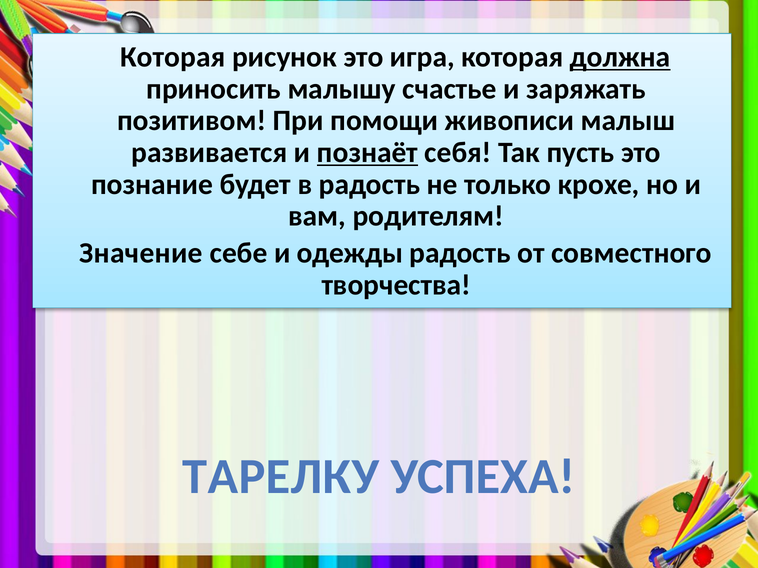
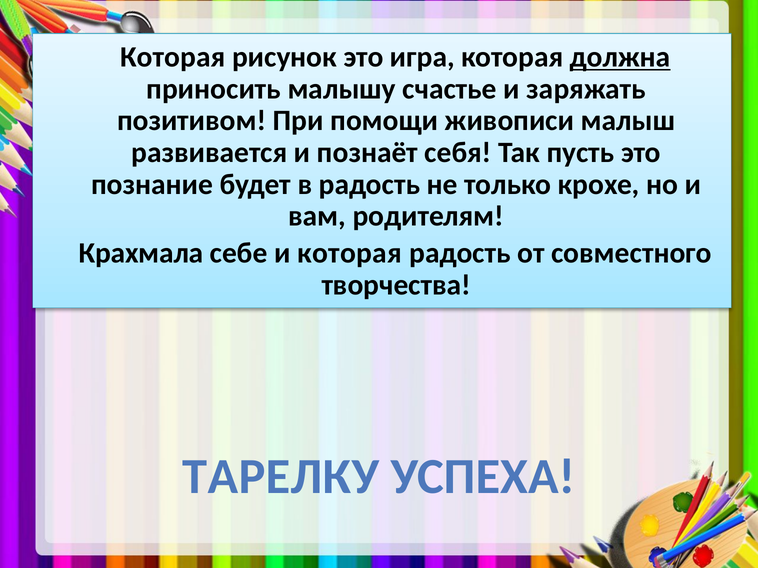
познаёт underline: present -> none (367, 153)
Значение: Значение -> Крахмала (141, 253)
и одежды: одежды -> которая (350, 253)
